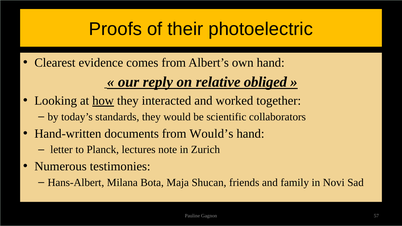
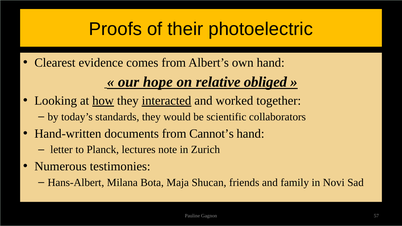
reply: reply -> hope (158, 82)
interacted underline: none -> present (167, 101)
Would’s: Would’s -> Cannot’s (212, 134)
